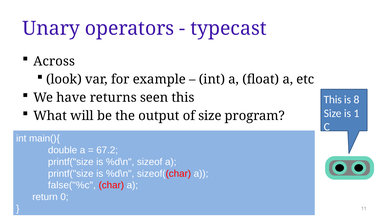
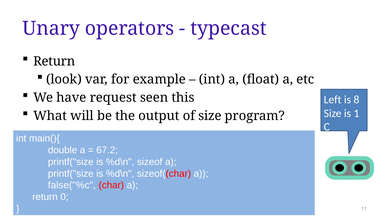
Across: Across -> Return (54, 61)
returns: returns -> request (113, 98)
This: This -> Left (333, 100)
